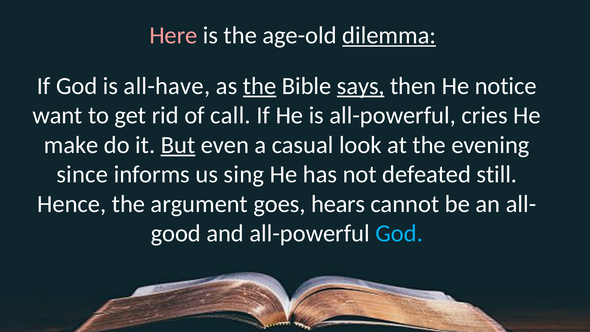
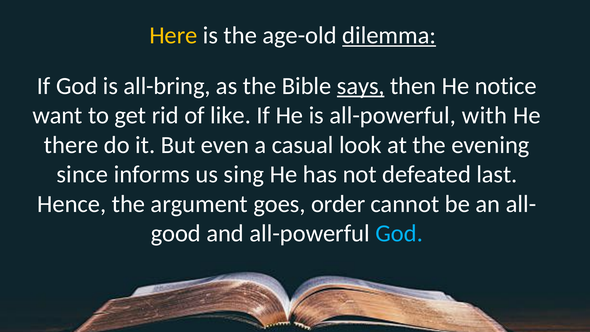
Here colour: pink -> yellow (173, 35)
all-have: all-have -> all-bring (167, 86)
the underline: present -> none (260, 86)
call: call -> like (231, 115)
cries: cries -> with (484, 115)
make: make -> there (71, 145)
But underline: present -> none (178, 145)
still: still -> last (497, 174)
hears: hears -> order (338, 204)
